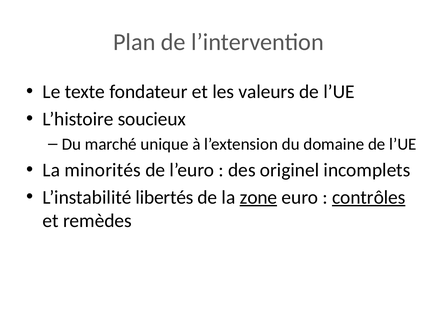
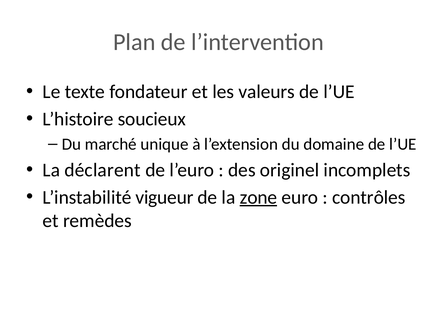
minorités: minorités -> déclarent (103, 170)
libertés: libertés -> vigueur (164, 197)
contrôles underline: present -> none (369, 197)
